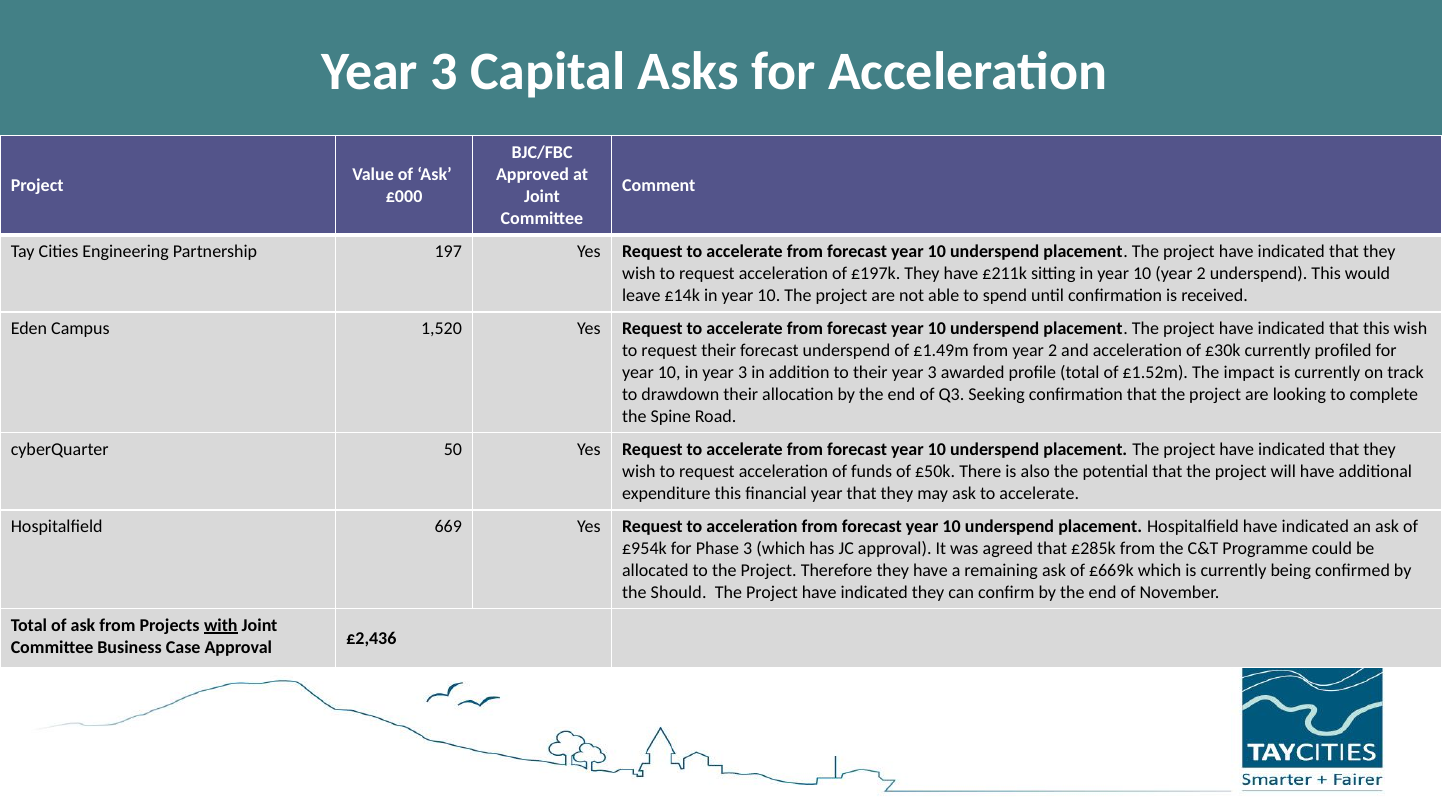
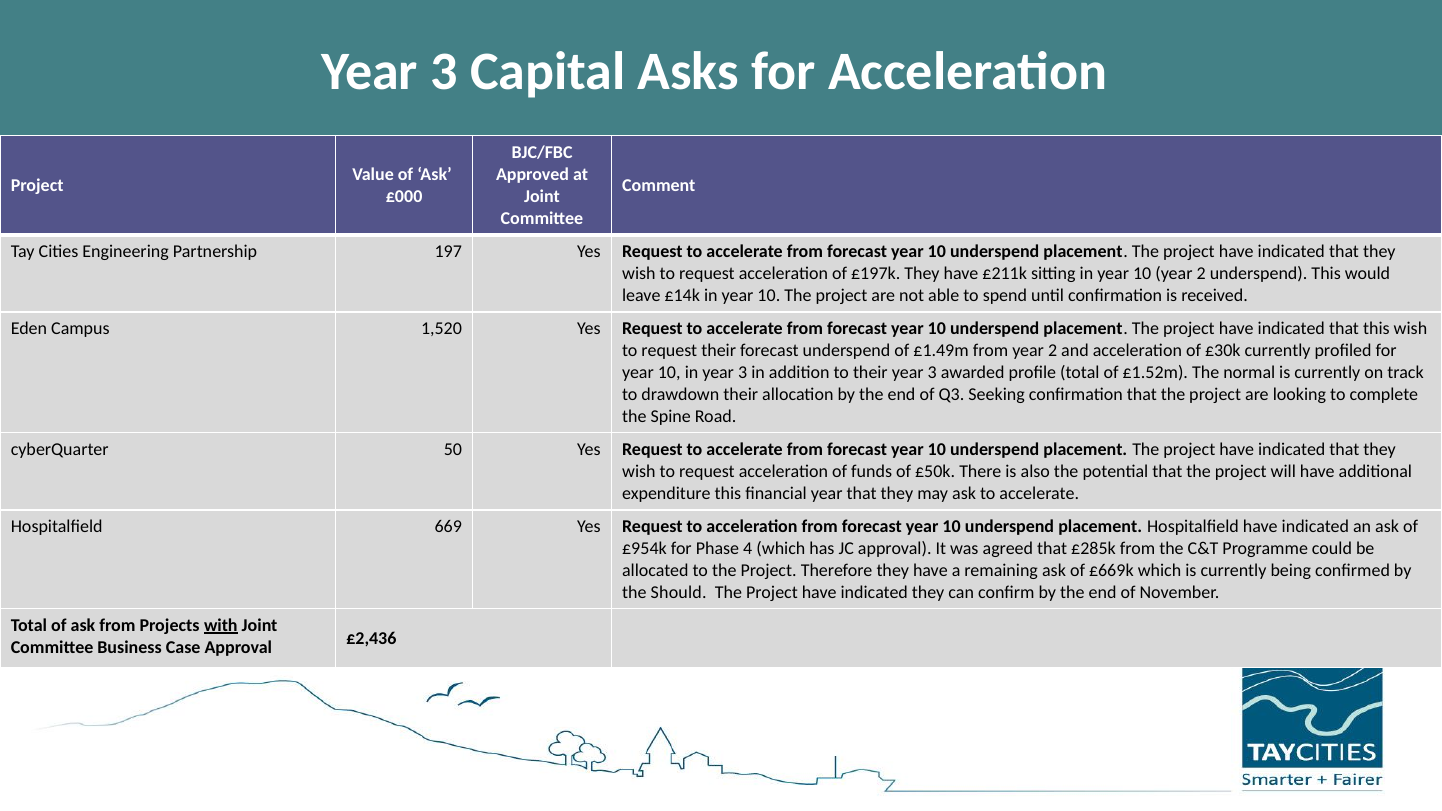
impact: impact -> normal (1249, 373)
Phase 3: 3 -> 4 (748, 549)
